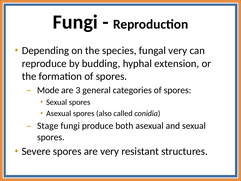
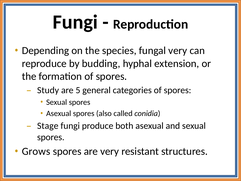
Mode: Mode -> Study (48, 90)
3: 3 -> 5 (78, 90)
Severe: Severe -> Grows (36, 151)
